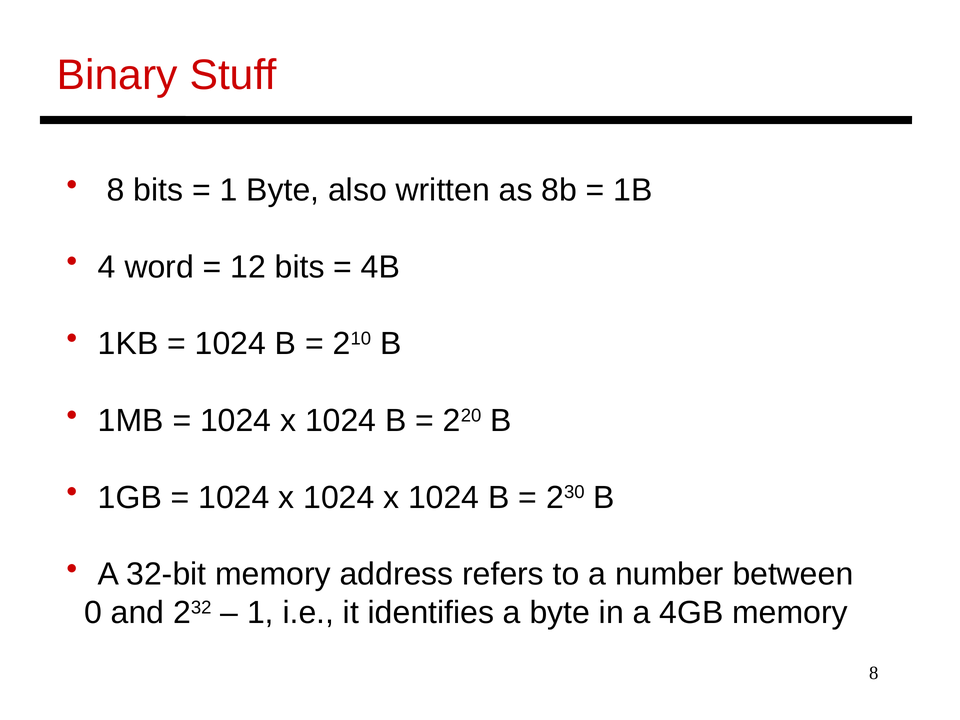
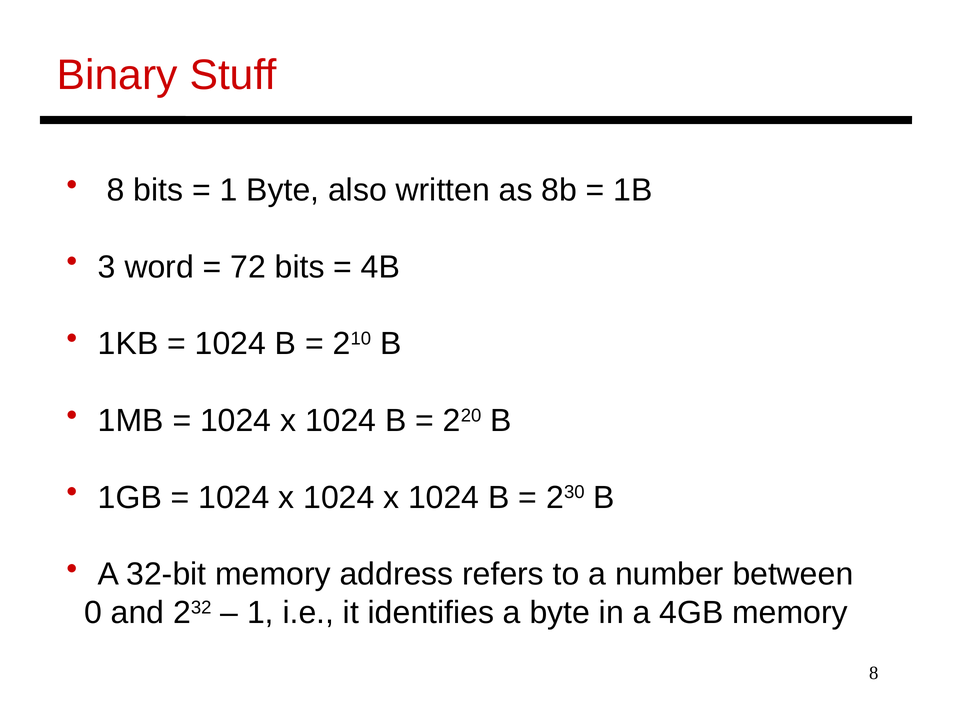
4: 4 -> 3 (107, 267)
12: 12 -> 72 (248, 267)
